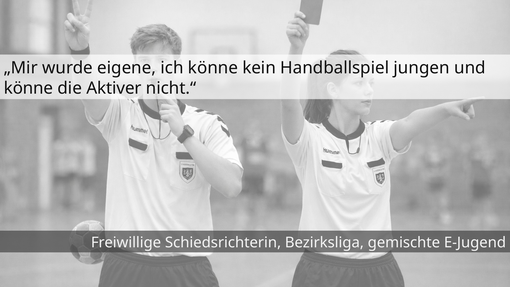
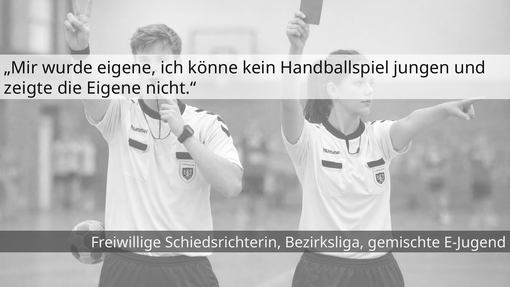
könne: könne -> zeigte (28, 88)
die Aktiver: Aktiver -> Eigene (114, 88)
